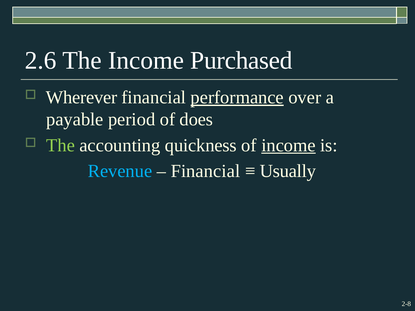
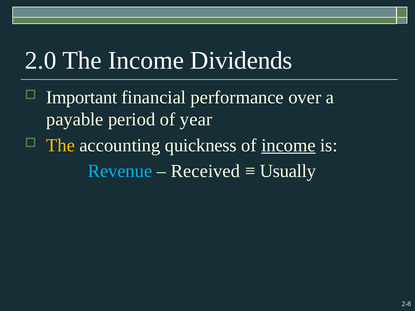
2.6: 2.6 -> 2.0 (41, 61)
Purchased: Purchased -> Dividends (241, 61)
Wherever: Wherever -> Important (82, 97)
performance underline: present -> none (237, 97)
does: does -> year (196, 120)
The colour: light green -> yellow (61, 145)
Financial: Financial -> Received (205, 171)
